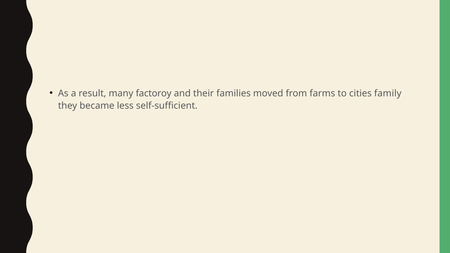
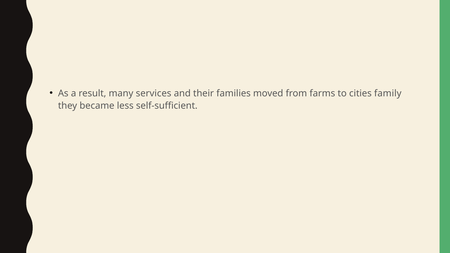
factoroy: factoroy -> services (154, 93)
